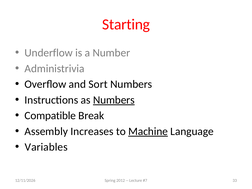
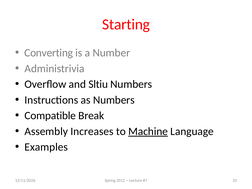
Underflow: Underflow -> Converting (49, 53)
Sort: Sort -> Sltiu (98, 84)
Numbers underline: present -> none (114, 100)
Variables: Variables -> Examples (46, 147)
